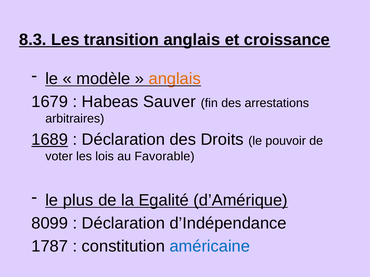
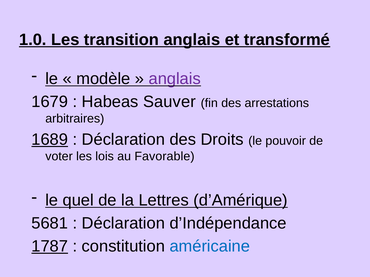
8.3: 8.3 -> 1.0 (33, 40)
croissance: croissance -> transformé (287, 40)
anglais colour: orange -> purple (175, 79)
plus: plus -> quel (78, 200)
Egalité: Egalité -> Lettres (164, 200)
8099: 8099 -> 5681 (50, 224)
1787 underline: none -> present (50, 247)
